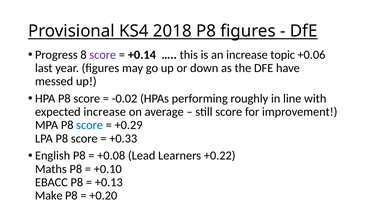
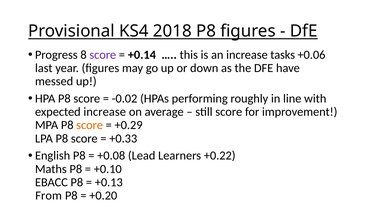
topic: topic -> tasks (283, 55)
score colour: blue -> orange (90, 125)
Make: Make -> From (49, 195)
